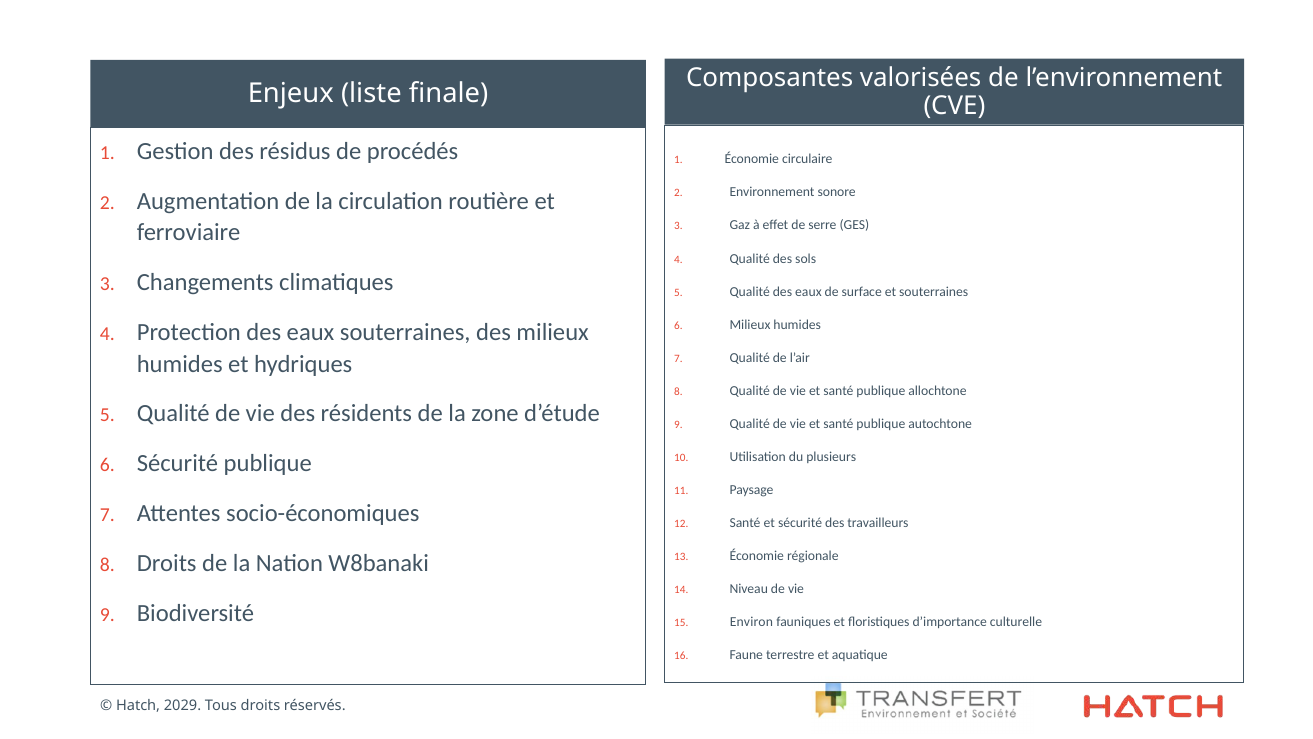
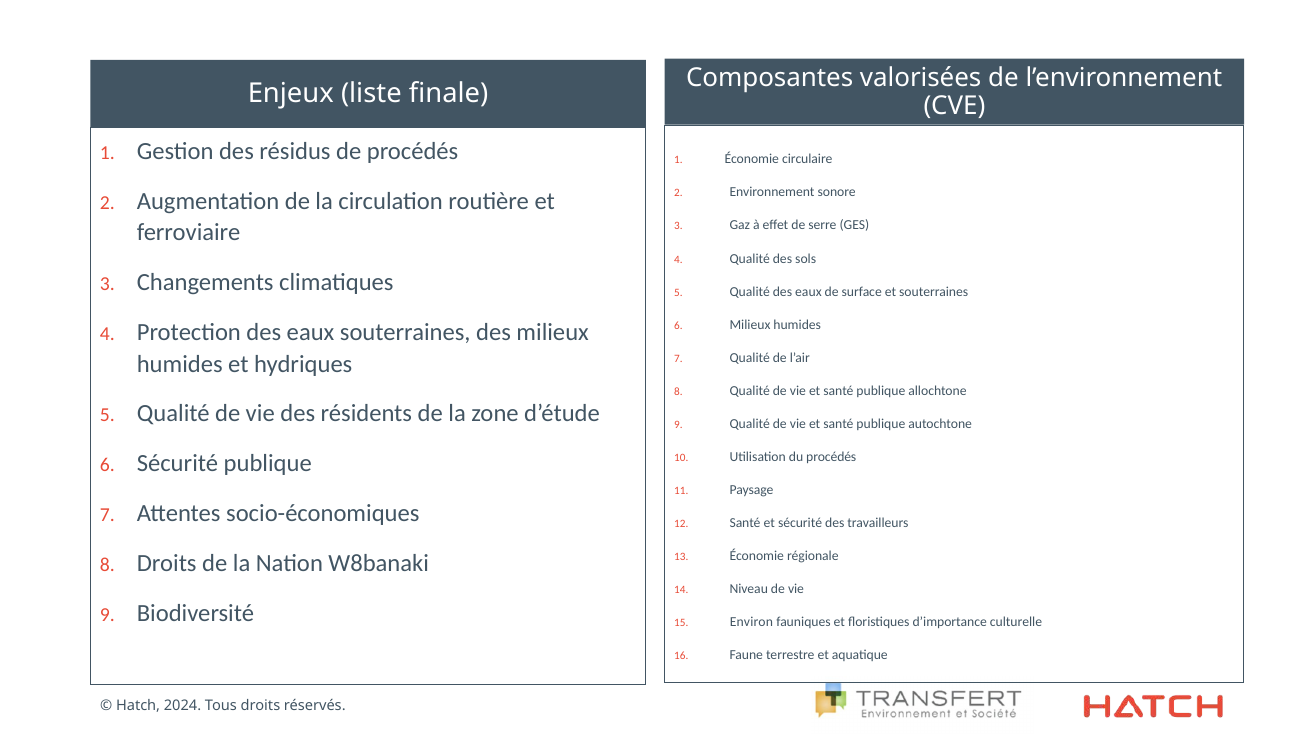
du plusieurs: plusieurs -> procédés (831, 457)
2029: 2029 -> 2024 (183, 705)
